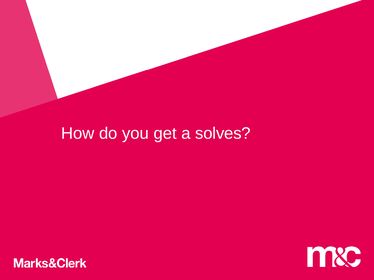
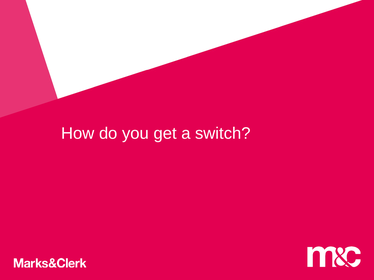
solves: solves -> switch (223, 134)
